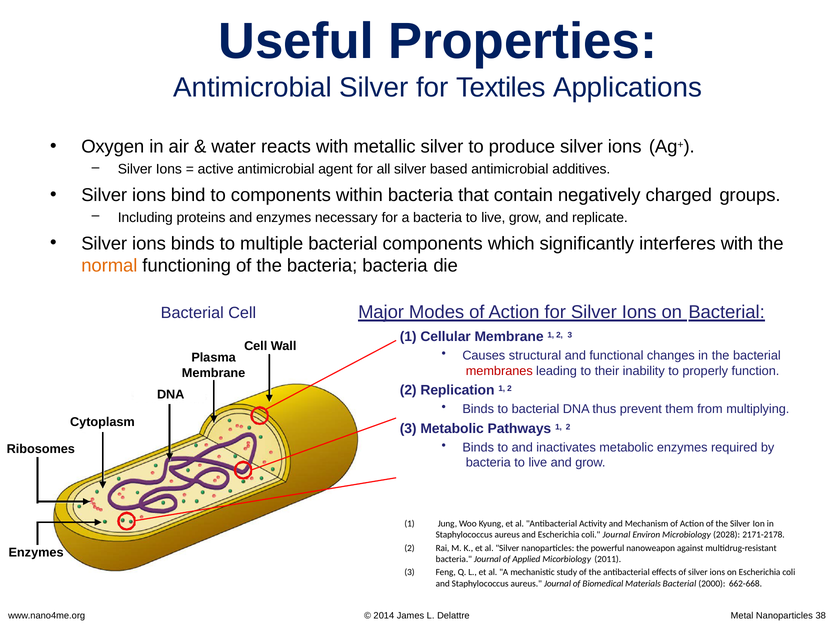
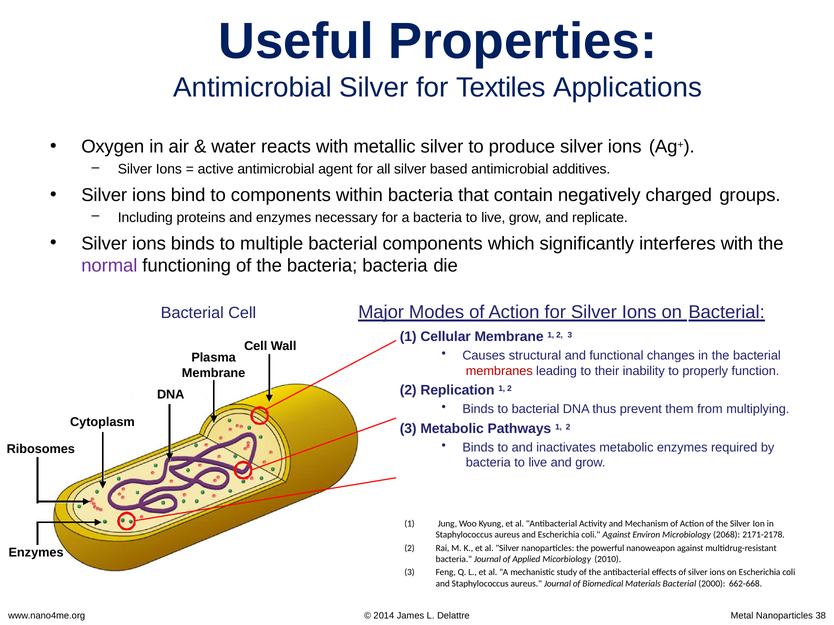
normal colour: orange -> purple (109, 266)
coli Journal: Journal -> Against (617, 535)
2028: 2028 -> 2068 (727, 535)
2011: 2011 -> 2010 (608, 560)
